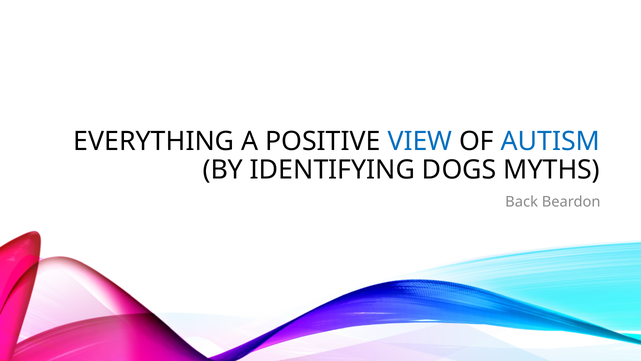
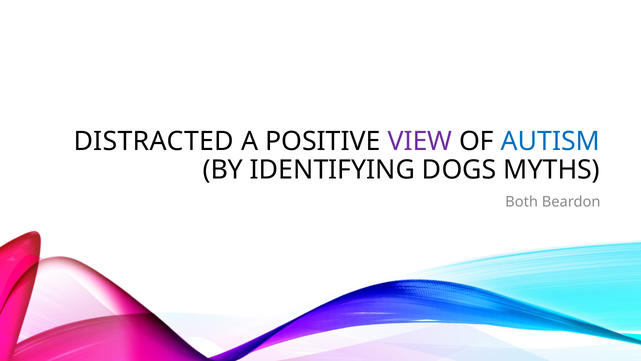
EVERYTHING: EVERYTHING -> DISTRACTED (154, 141)
VIEW colour: blue -> purple (420, 141)
Back: Back -> Both (522, 202)
